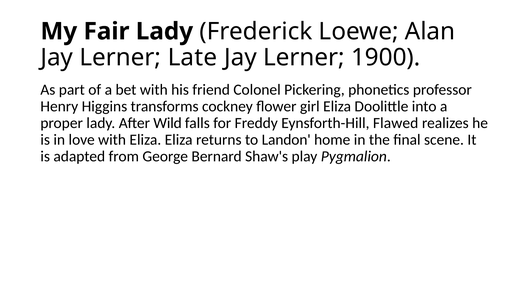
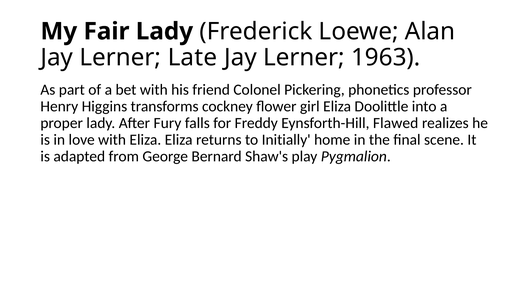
1900: 1900 -> 1963 (386, 58)
Wild: Wild -> Fury (167, 123)
Landon: Landon -> Initially (286, 140)
